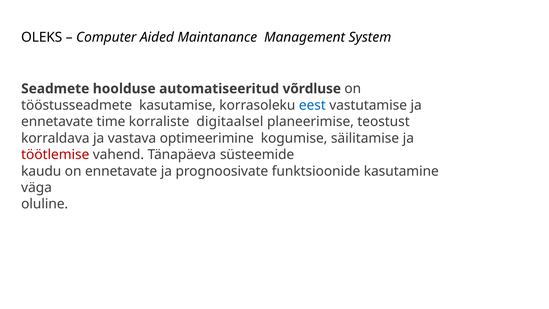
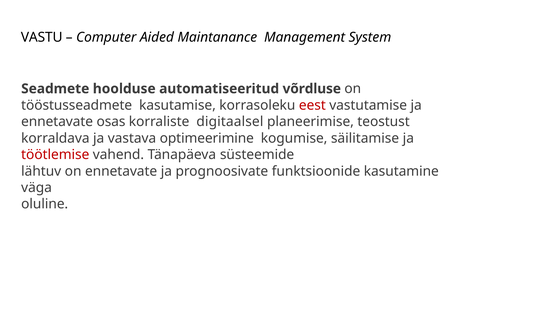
OLEKS: OLEKS -> VASTU (42, 37)
eest colour: blue -> red (312, 105)
time: time -> osas (111, 122)
kaudu: kaudu -> lähtuv (41, 171)
